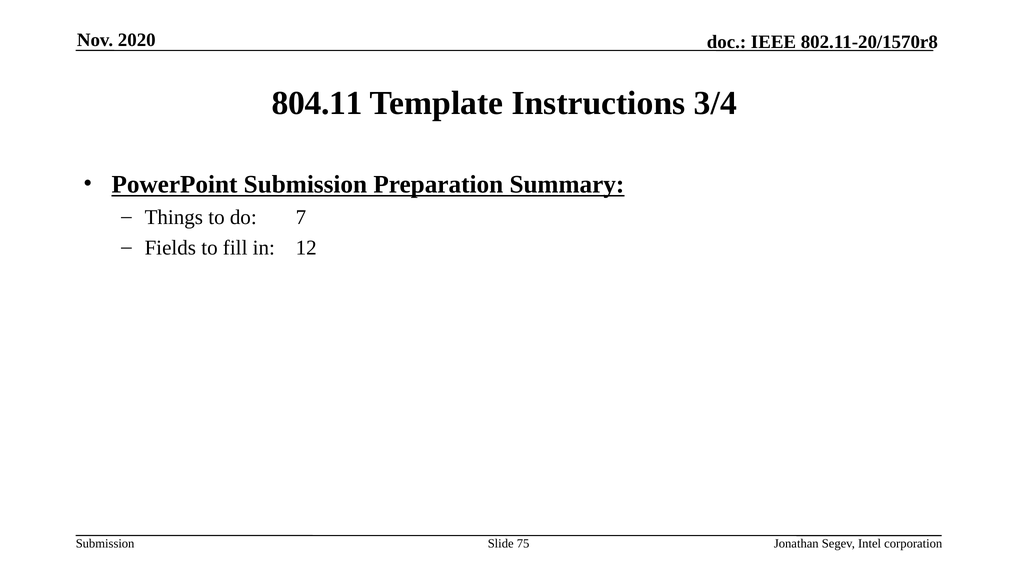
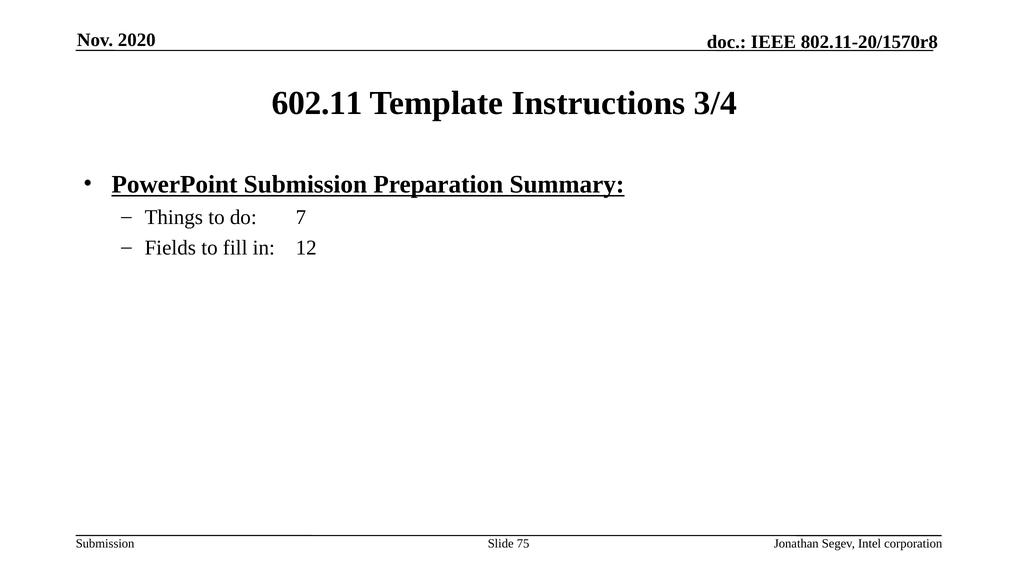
804.11: 804.11 -> 602.11 (317, 103)
